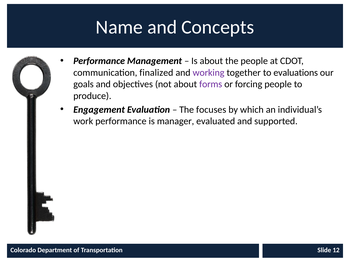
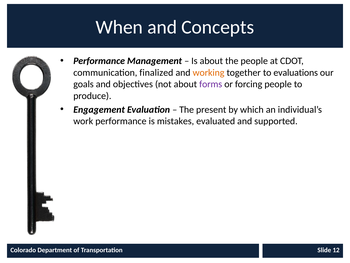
Name: Name -> When (119, 27)
working colour: purple -> orange (209, 72)
focuses: focuses -> present (211, 109)
manager: manager -> mistakes (176, 121)
